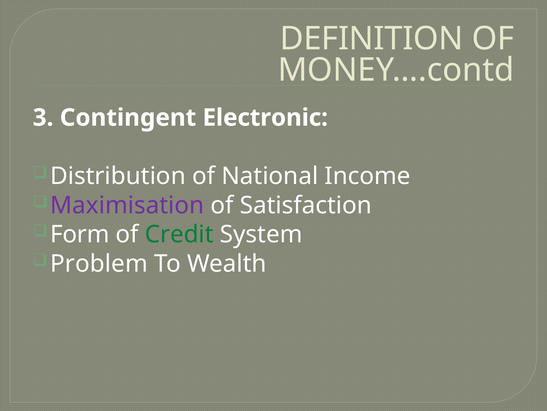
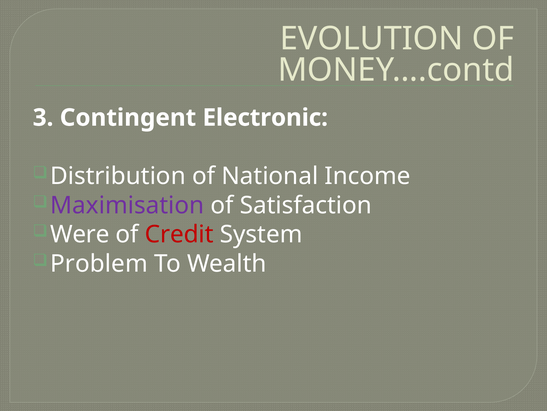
DEFINITION: DEFINITION -> EVOLUTION (371, 39)
Form: Form -> Were (80, 234)
Credit colour: green -> red (179, 234)
